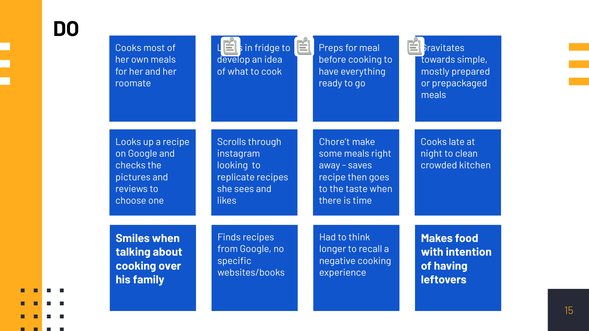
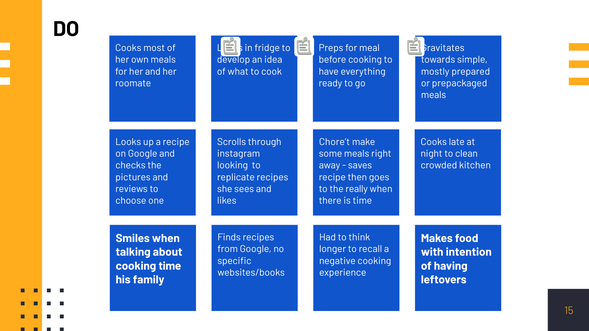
taste: taste -> really (357, 189)
cooking over: over -> time (170, 266)
